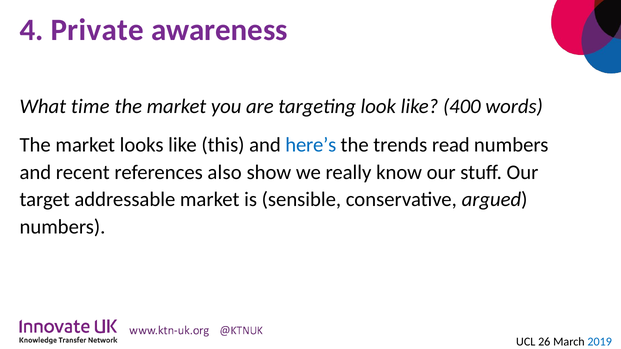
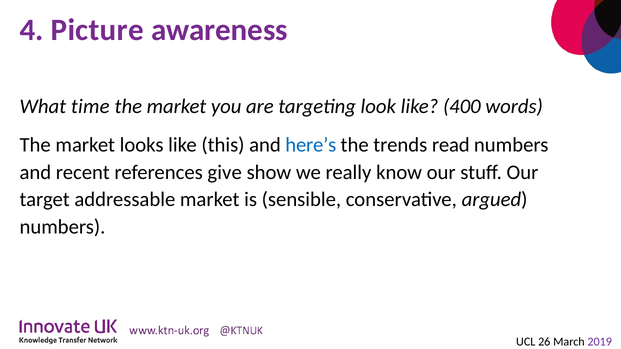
Private: Private -> Picture (97, 30)
also: also -> give (225, 172)
2019 colour: blue -> purple (600, 342)
